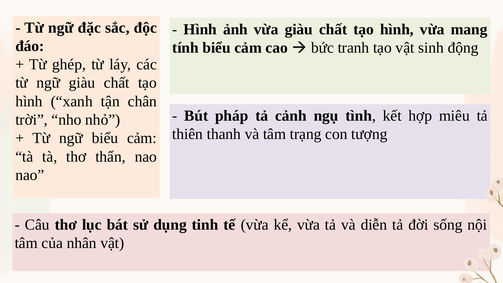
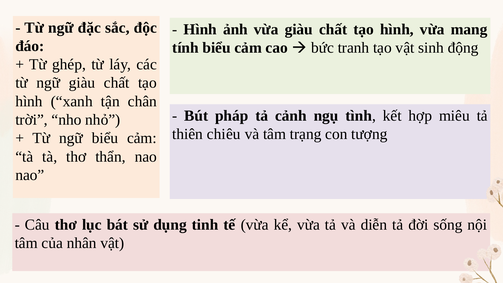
thanh: thanh -> chiêu (224, 134)
